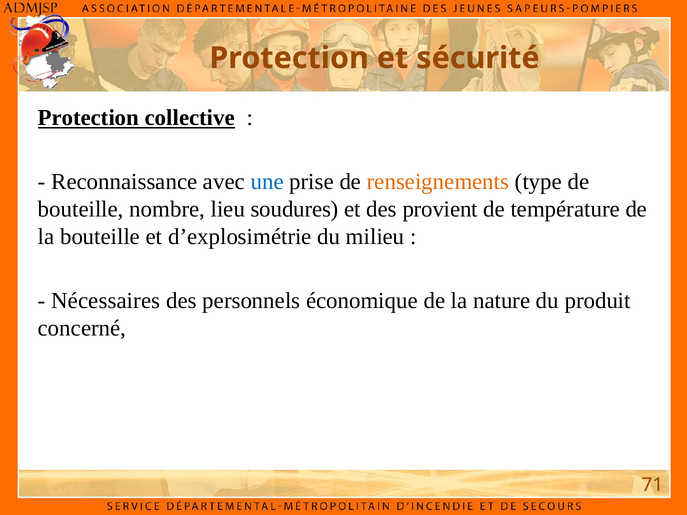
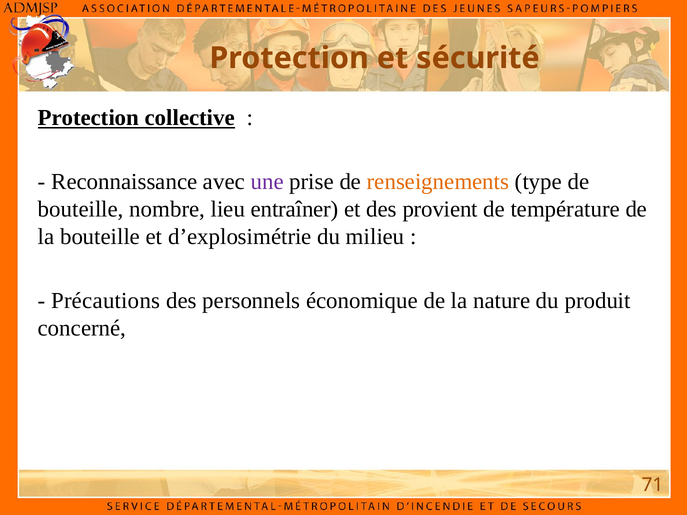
une colour: blue -> purple (267, 182)
soudures: soudures -> entraîner (295, 209)
Nécessaires: Nécessaires -> Précautions (106, 301)
